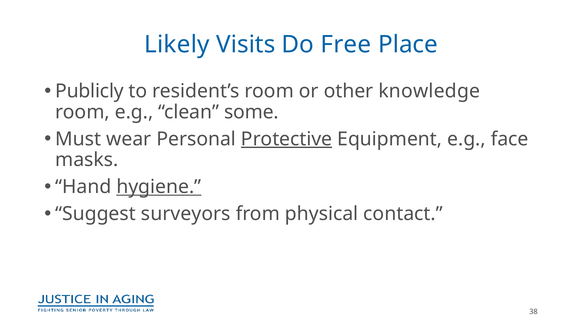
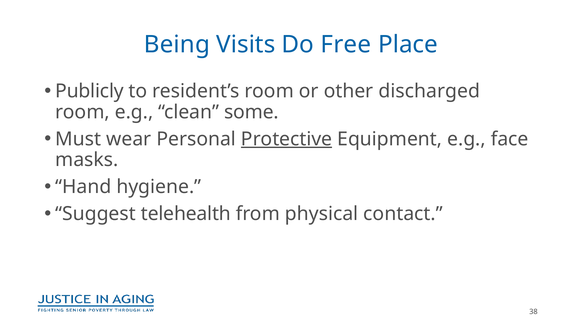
Likely: Likely -> Being (177, 45)
knowledge: knowledge -> discharged (429, 91)
hygiene underline: present -> none (159, 187)
surveyors: surveyors -> telehealth (186, 214)
